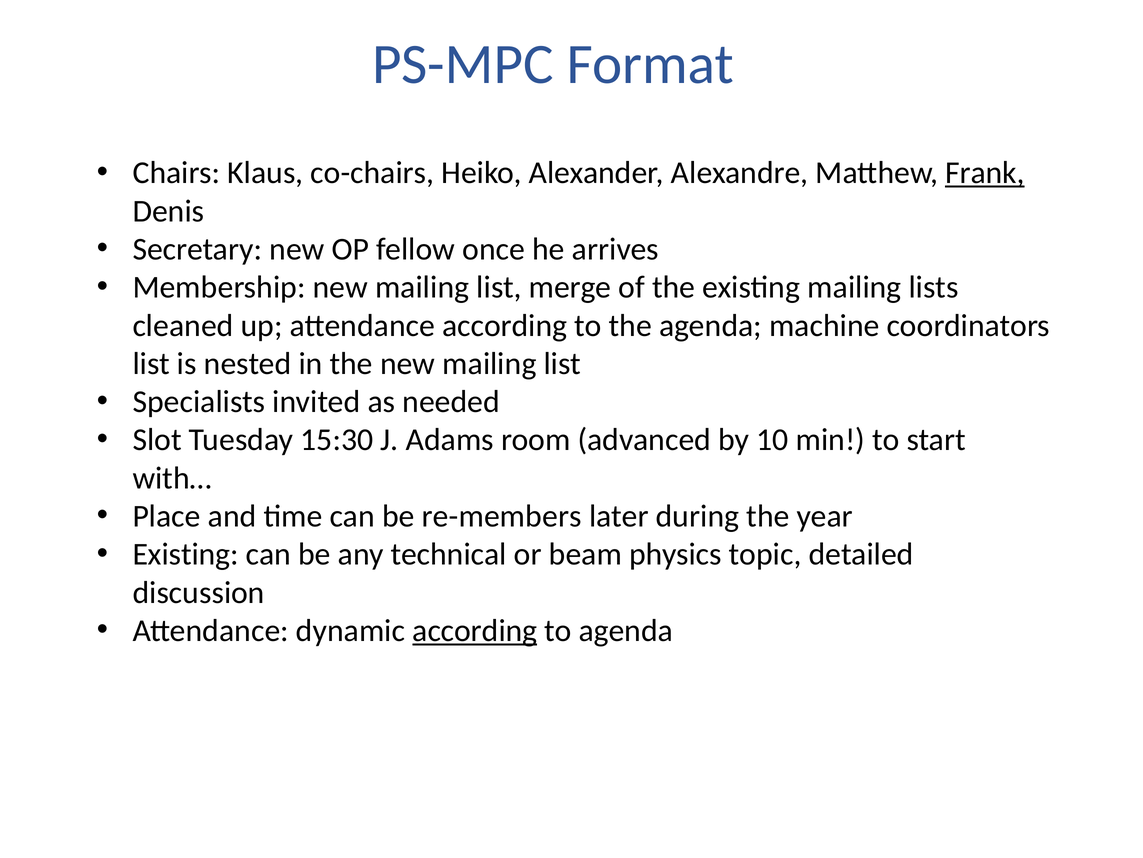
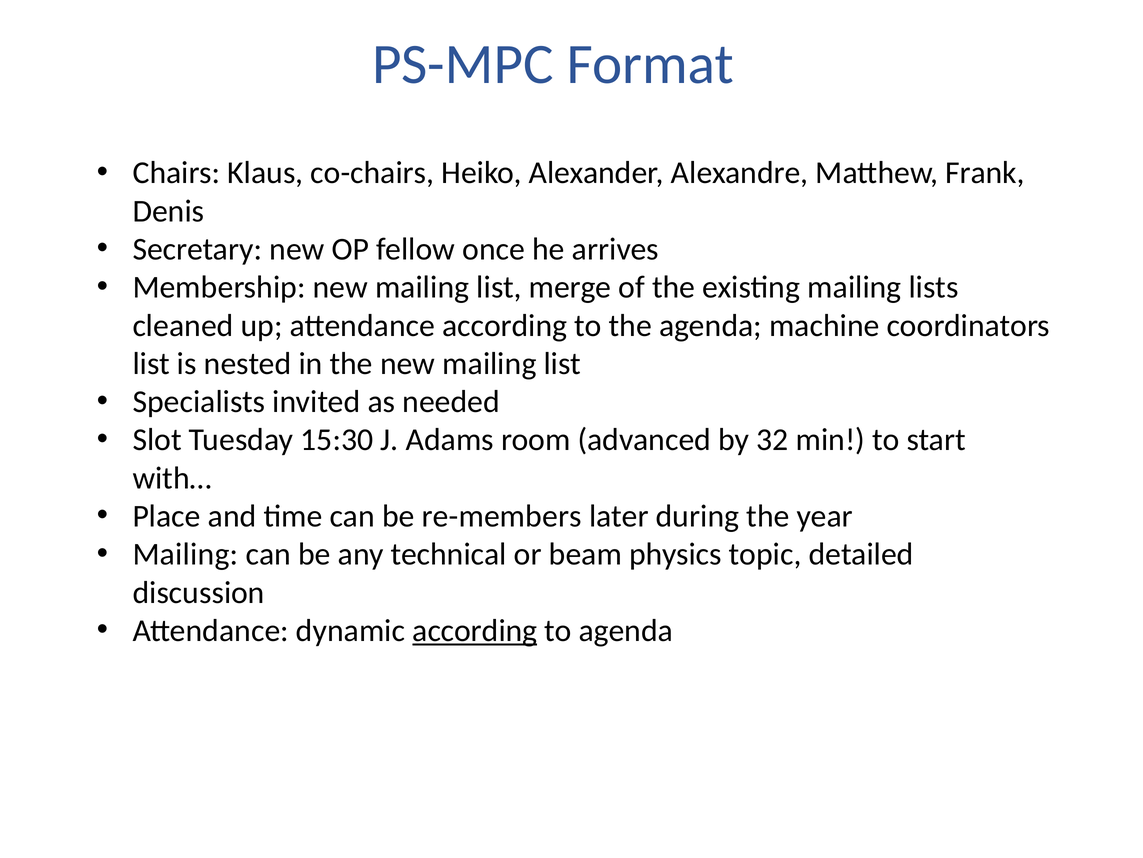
Frank underline: present -> none (985, 173)
10: 10 -> 32 (772, 440)
Existing: Existing -> Mailing (185, 554)
